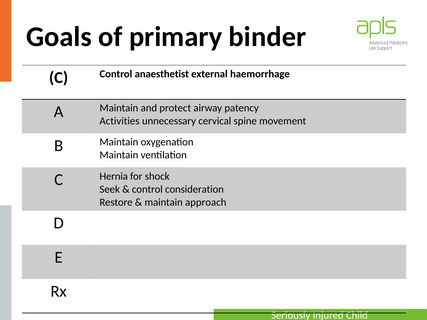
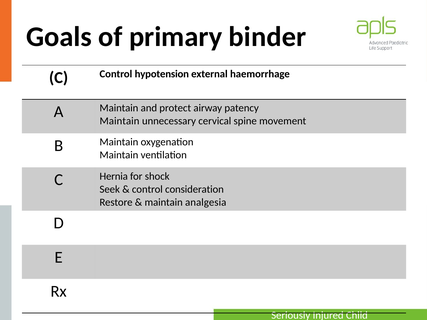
anaesthetist: anaesthetist -> hypotension (162, 74)
Activities: Activities -> Maintain (120, 121)
approach: approach -> analgesia (206, 202)
